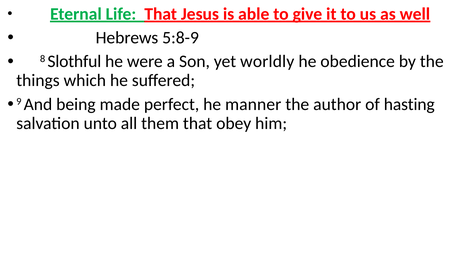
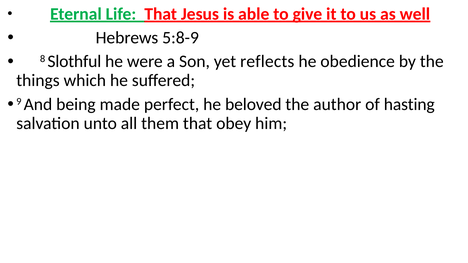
worldly: worldly -> reflects (267, 62)
manner: manner -> beloved (253, 104)
